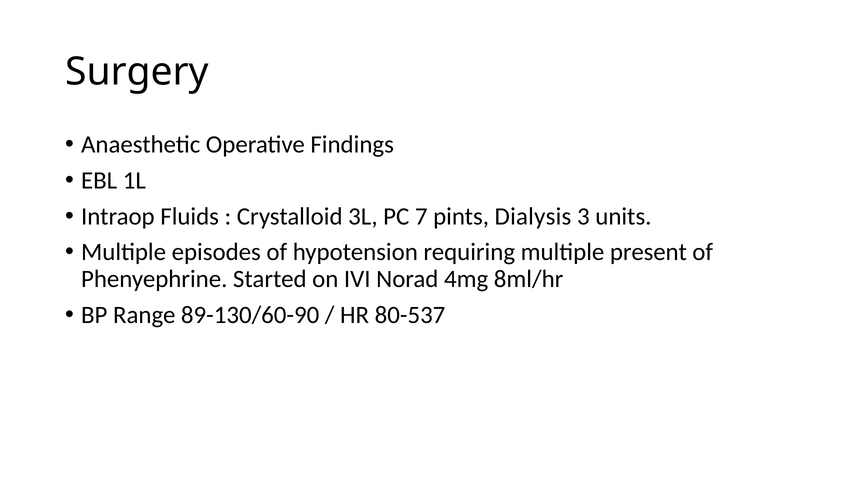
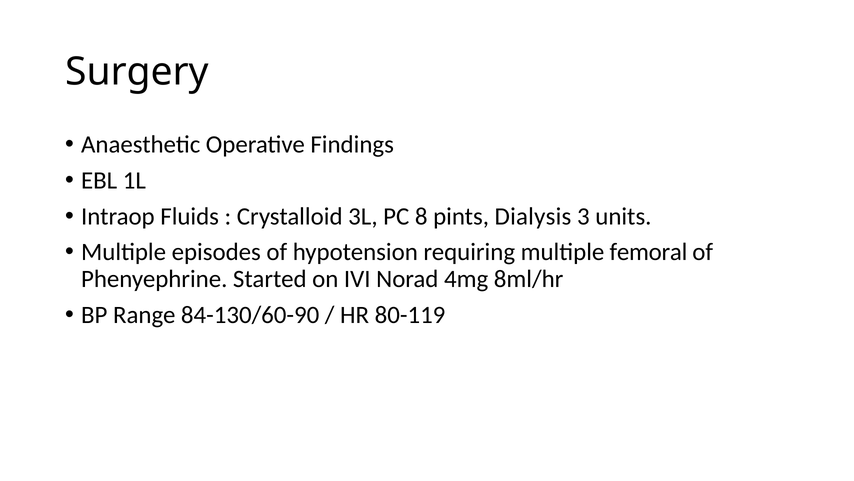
7: 7 -> 8 (421, 216)
present: present -> femoral (648, 252)
89-130/60-90: 89-130/60-90 -> 84-130/60-90 (250, 315)
80-537: 80-537 -> 80-119 (410, 315)
